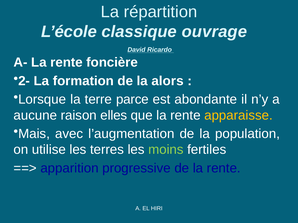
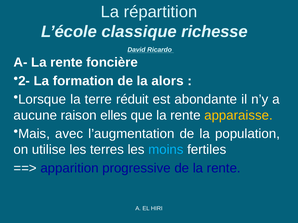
ouvrage: ouvrage -> richesse (215, 32)
parce: parce -> réduit (132, 100)
moins colour: light green -> light blue (166, 150)
